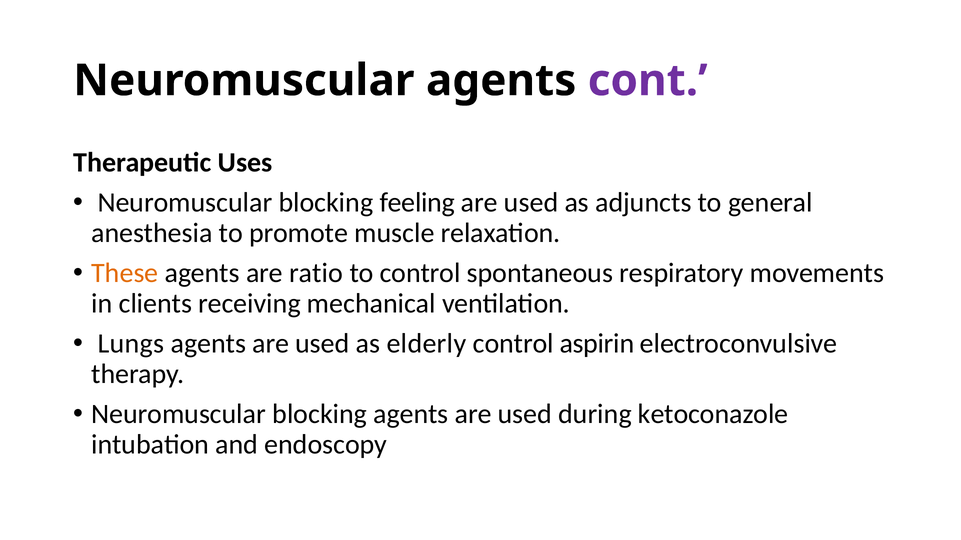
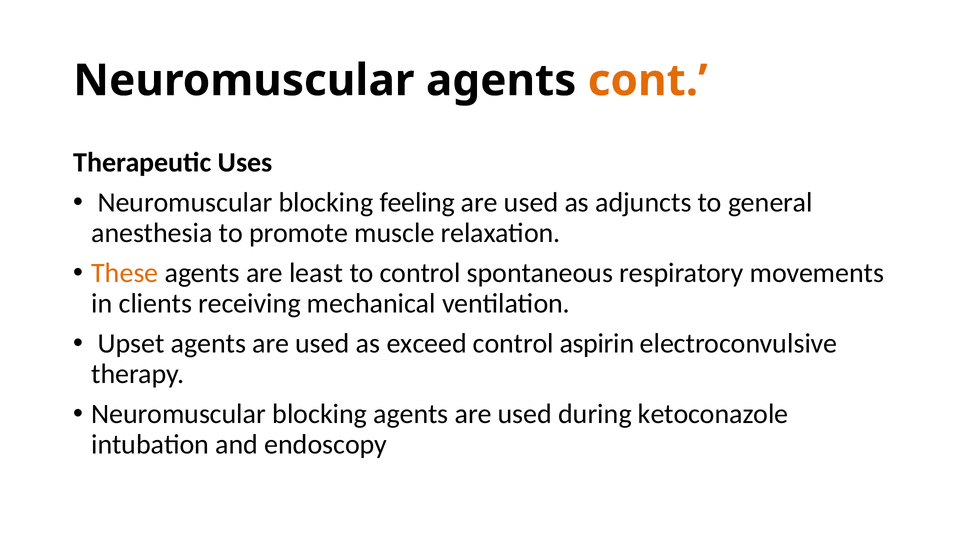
cont colour: purple -> orange (648, 81)
ratio: ratio -> least (316, 273)
Lungs: Lungs -> Upset (131, 344)
elderly: elderly -> exceed (427, 344)
